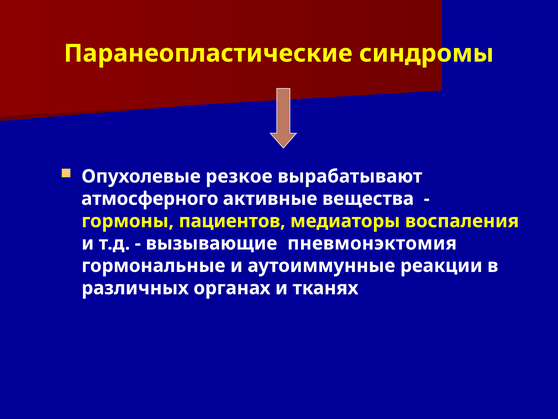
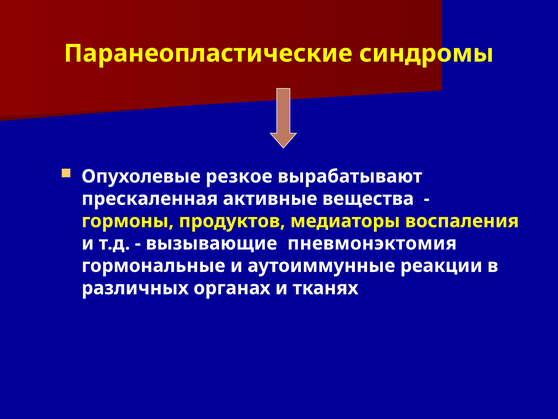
атмосферного: атмосферного -> прескаленная (150, 198)
пациентов: пациентов -> продуктов (232, 221)
